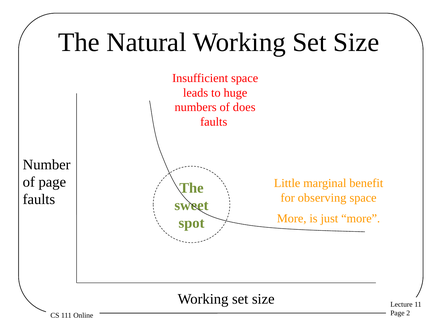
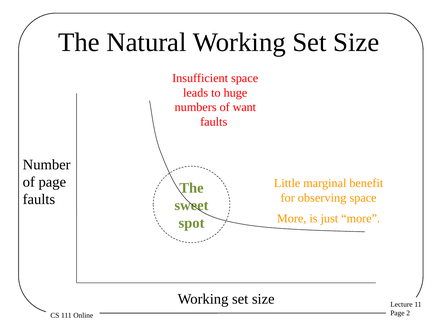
does: does -> want (244, 107)
